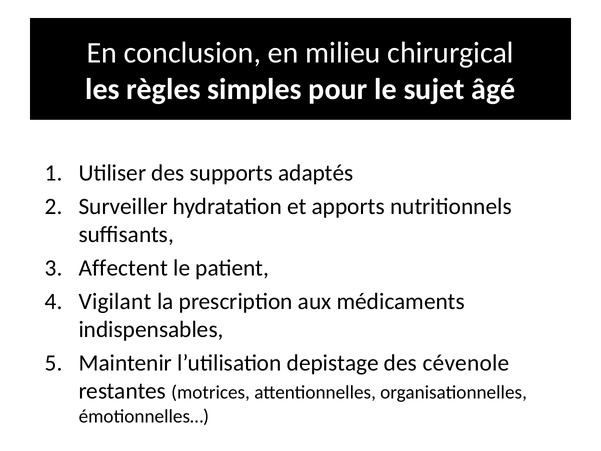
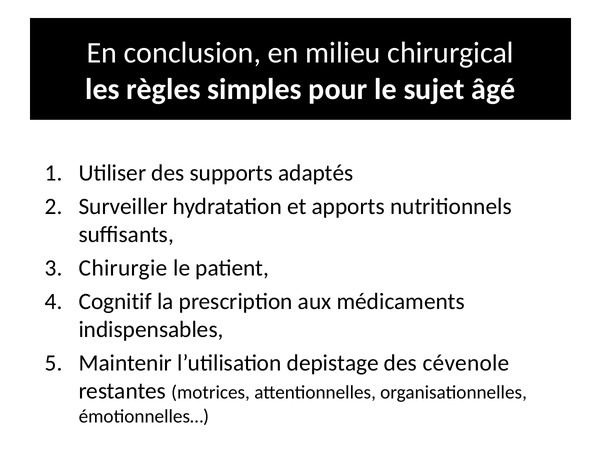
Affectent: Affectent -> Chirurgie (123, 268)
Vigilant: Vigilant -> Cognitif (115, 301)
